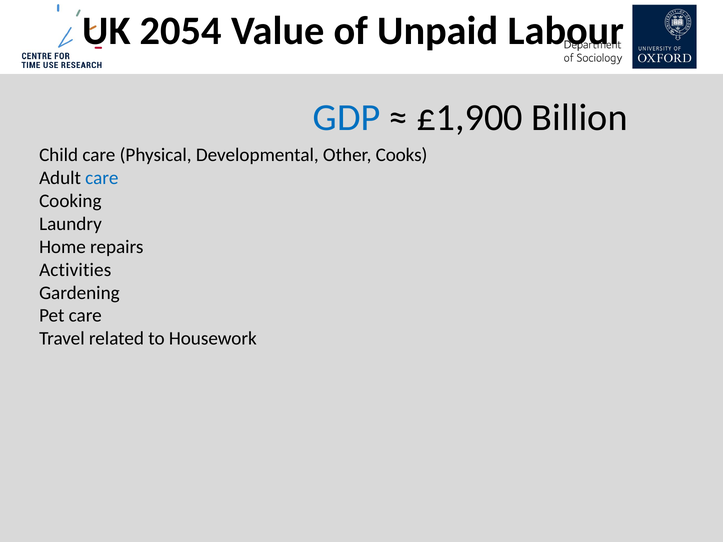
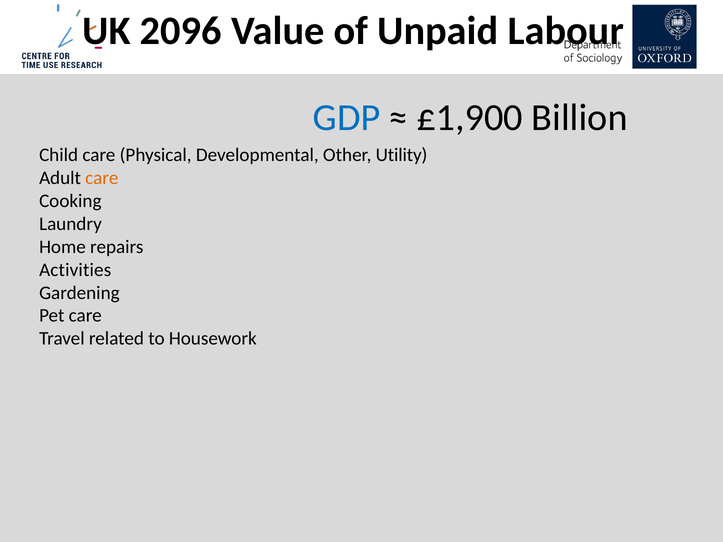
2054: 2054 -> 2096 (181, 31)
Cooks: Cooks -> Utility (402, 155)
care colour: blue -> orange (102, 178)
